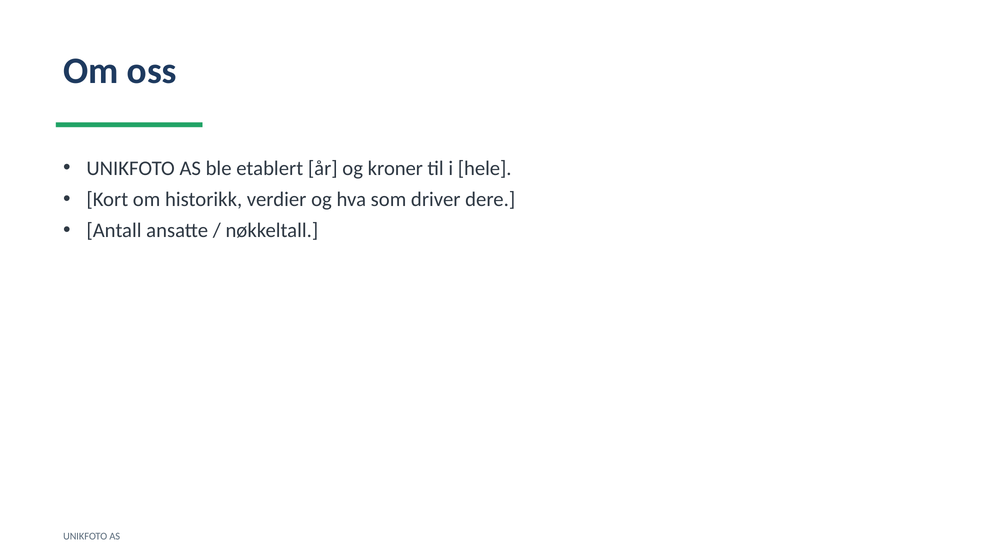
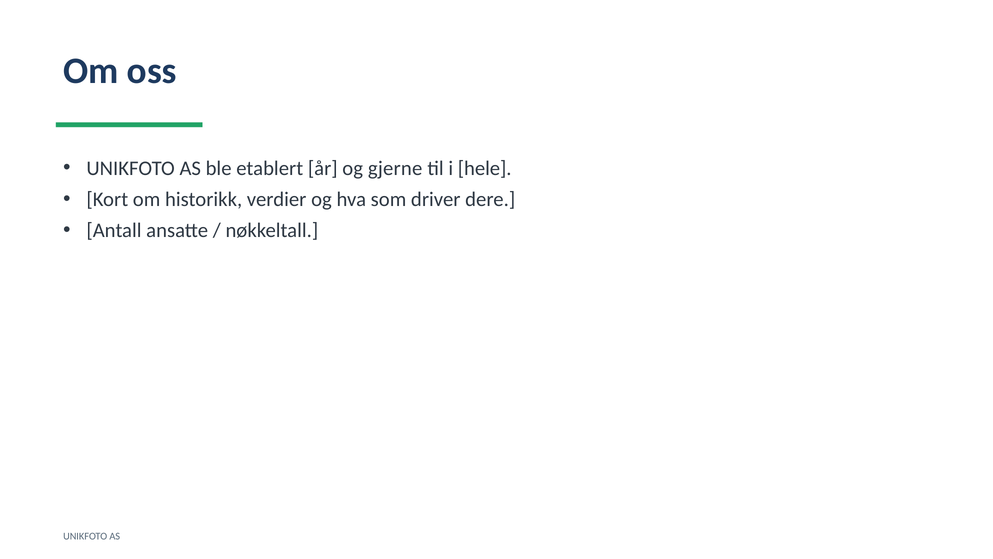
kroner: kroner -> gjerne (395, 168)
